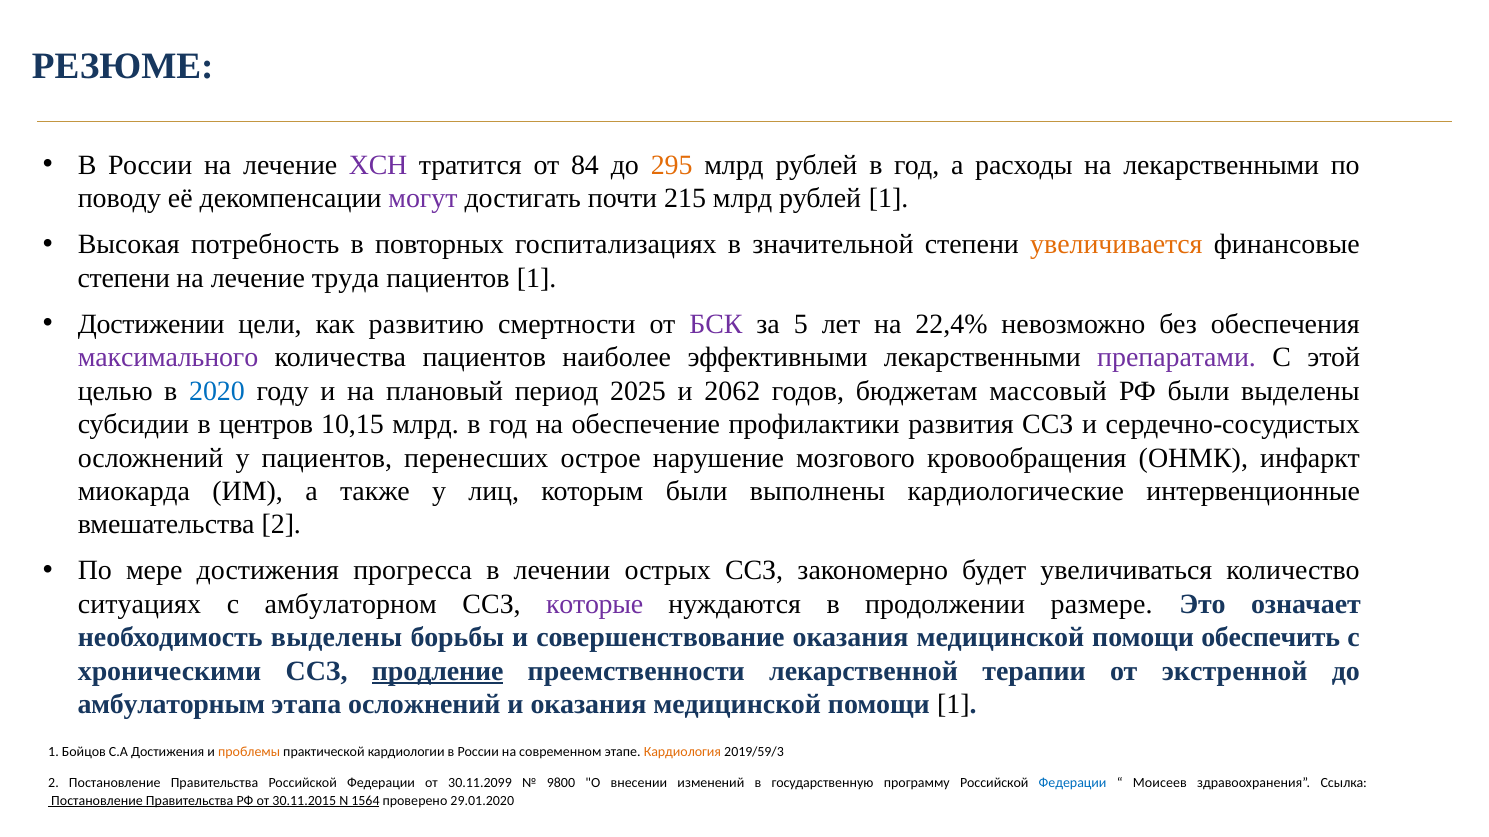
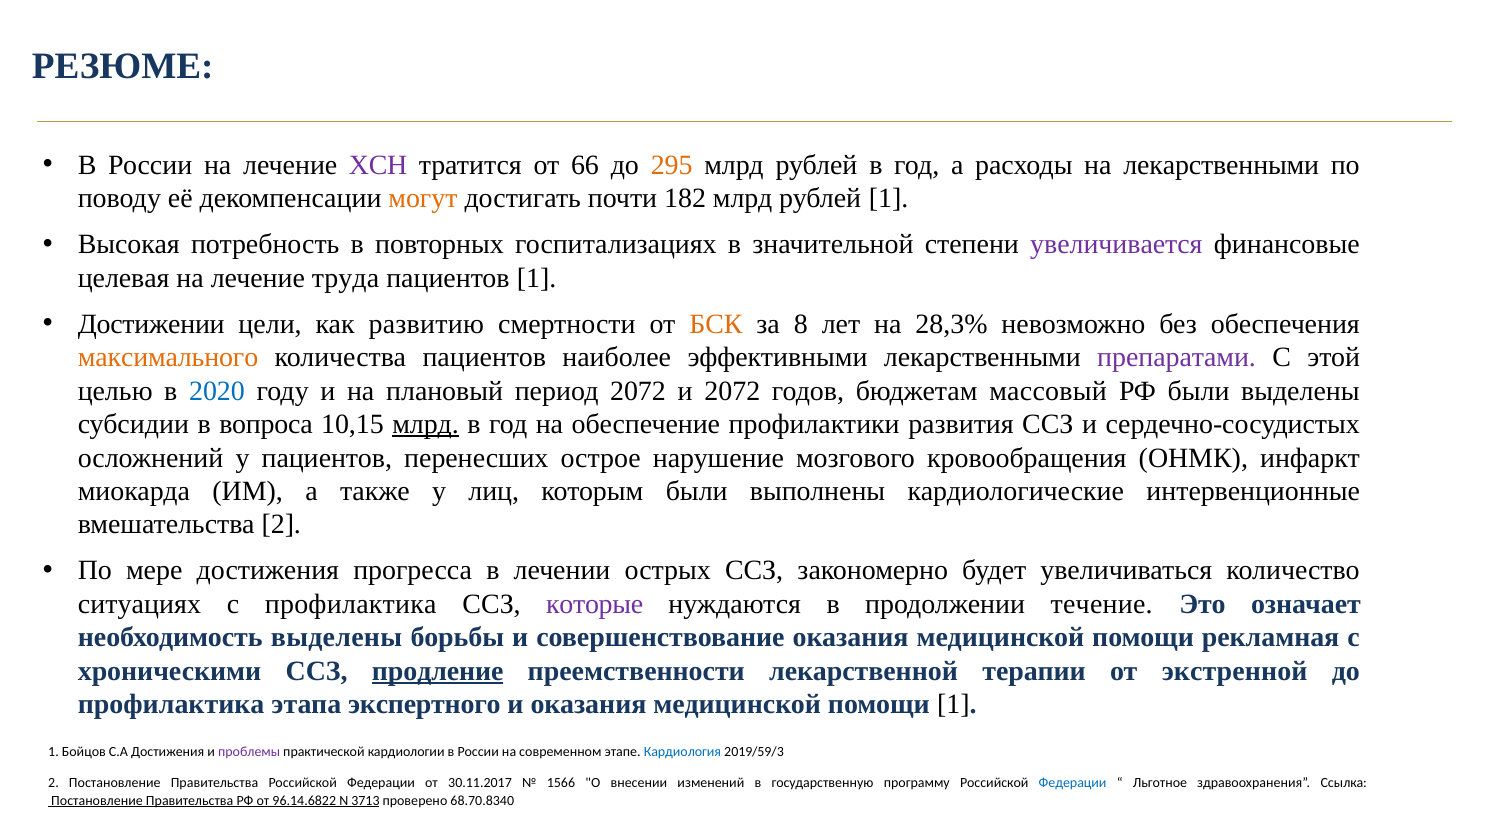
84: 84 -> 66 (585, 165)
могут colour: purple -> orange (423, 199)
215: 215 -> 182 (685, 199)
увеличивается colour: orange -> purple (1116, 245)
степени: степени -> целевая (124, 278)
БСК colour: purple -> orange (716, 324)
5: 5 -> 8 (801, 324)
22,4%: 22,4% -> 28,3% (952, 324)
максимального colour: purple -> orange (168, 358)
период 2025: 2025 -> 2072 (638, 391)
и 2062: 2062 -> 2072 (732, 391)
центров: центров -> вопроса (266, 425)
млрд underline: none -> present (426, 425)
с амбулаторном: амбулаторном -> профилактика (351, 605)
размере: размере -> течение (1102, 605)
обеспечить: обеспечить -> рекламная (1271, 638)
амбулаторным: амбулаторным -> профилактика (171, 705)
этапа осложнений: осложнений -> экспертного (424, 705)
проблемы colour: orange -> purple (249, 753)
Кардиология colour: orange -> blue (682, 753)
30.11.2099: 30.11.2099 -> 30.11.2017 (480, 783)
9800: 9800 -> 1566 (561, 783)
Моисеев: Моисеев -> Льготное (1160, 783)
30.11.2015: 30.11.2015 -> 96.14.6822 (304, 801)
1564: 1564 -> 3713 (365, 801)
29.01.2020: 29.01.2020 -> 68.70.8340 (482, 801)
